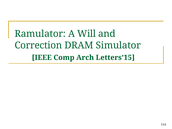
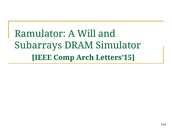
Correction: Correction -> Subarrays (38, 45)
